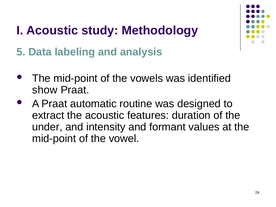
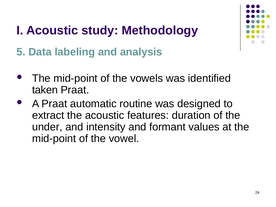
show: show -> taken (45, 90)
